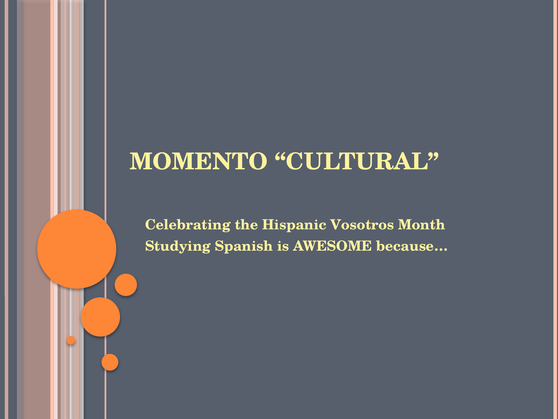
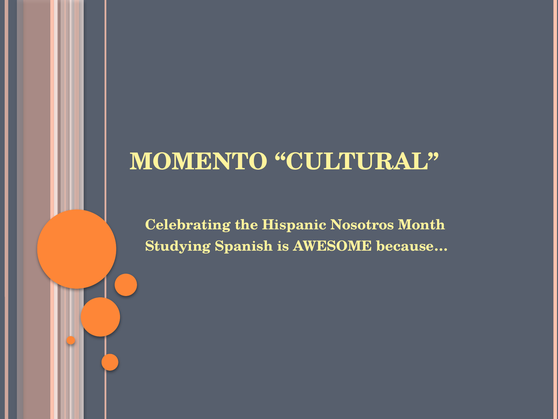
Vosotros: Vosotros -> Nosotros (362, 225)
